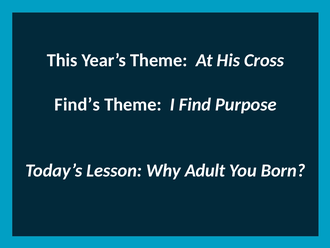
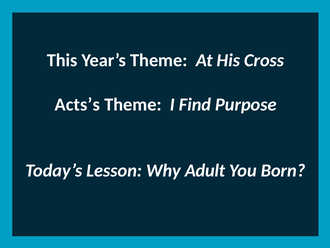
Find’s: Find’s -> Acts’s (77, 104)
